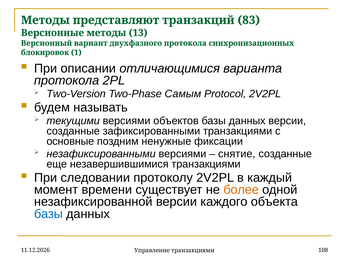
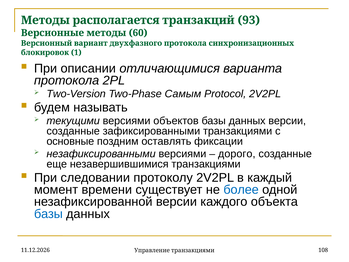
представляют: представляют -> располагается (116, 20)
83: 83 -> 93 (249, 20)
13: 13 -> 60 (138, 33)
ненужные: ненужные -> оставлять (166, 141)
снятие: снятие -> дорого (237, 154)
более colour: orange -> blue (241, 190)
